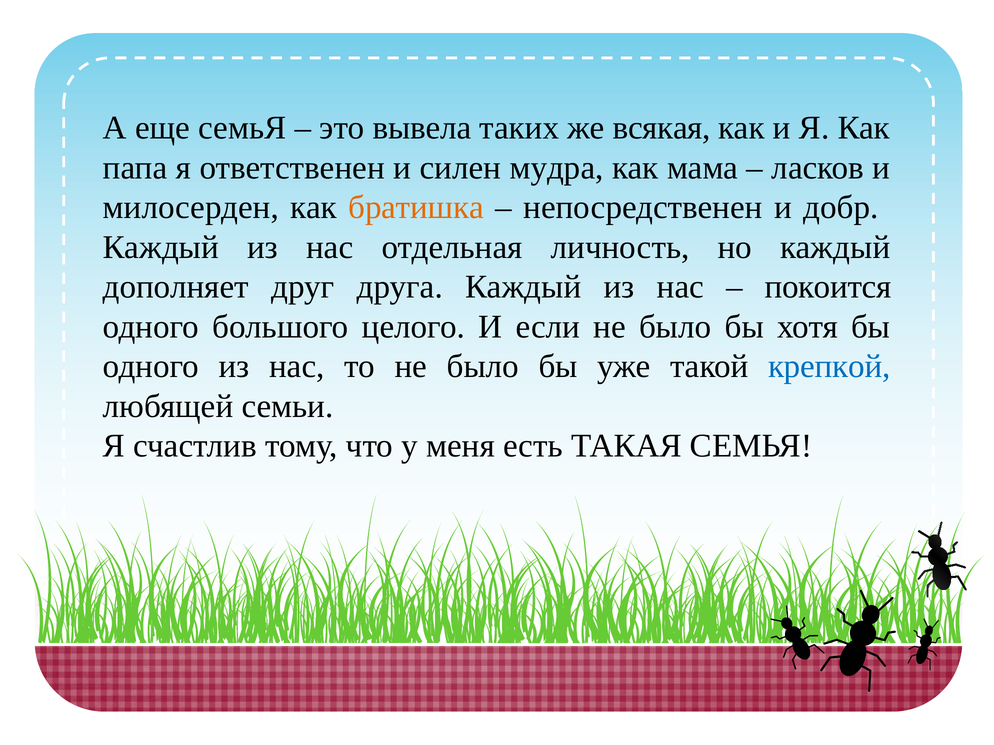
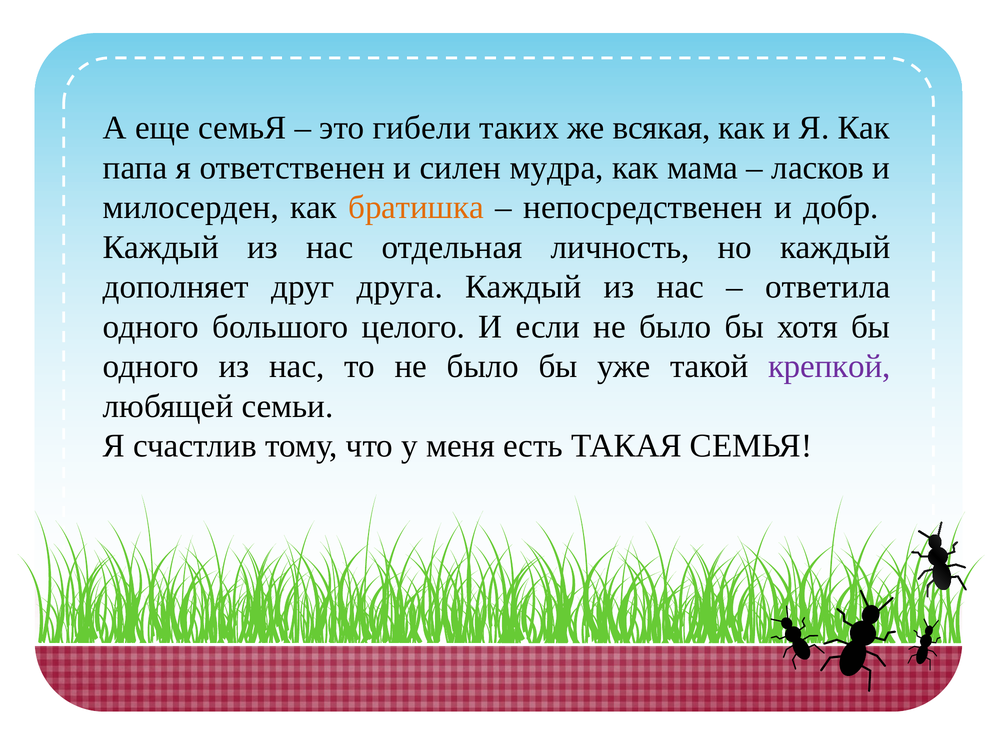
вывела: вывела -> гибели (422, 128)
покоится: покоится -> ответила (828, 287)
крепкой colour: blue -> purple (829, 367)
